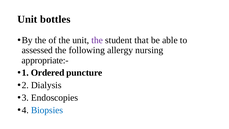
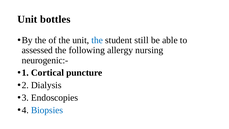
the colour: purple -> blue (97, 40)
that: that -> still (141, 40)
appropriate:-: appropriate:- -> neurogenic:- (45, 60)
Ordered: Ordered -> Cortical (48, 73)
